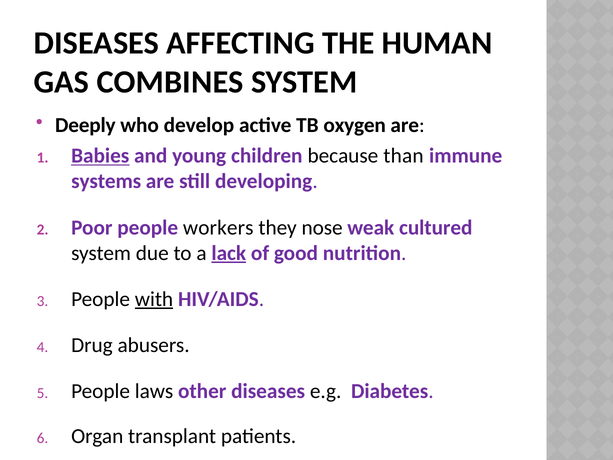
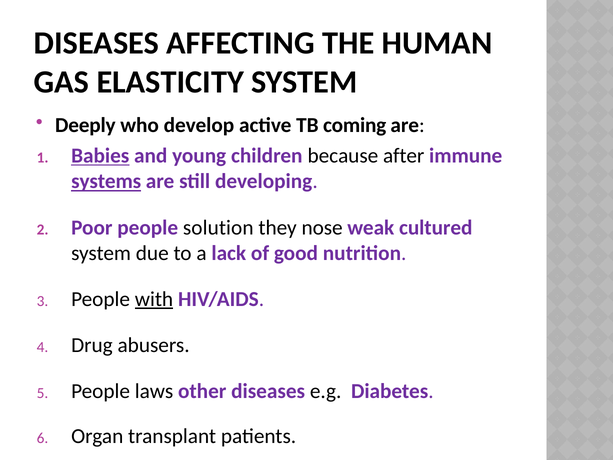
COMBINES: COMBINES -> ELASTICITY (170, 82)
oxygen: oxygen -> coming (355, 125)
than: than -> after (404, 156)
systems underline: none -> present (106, 181)
workers: workers -> solution (218, 227)
lack underline: present -> none (229, 253)
